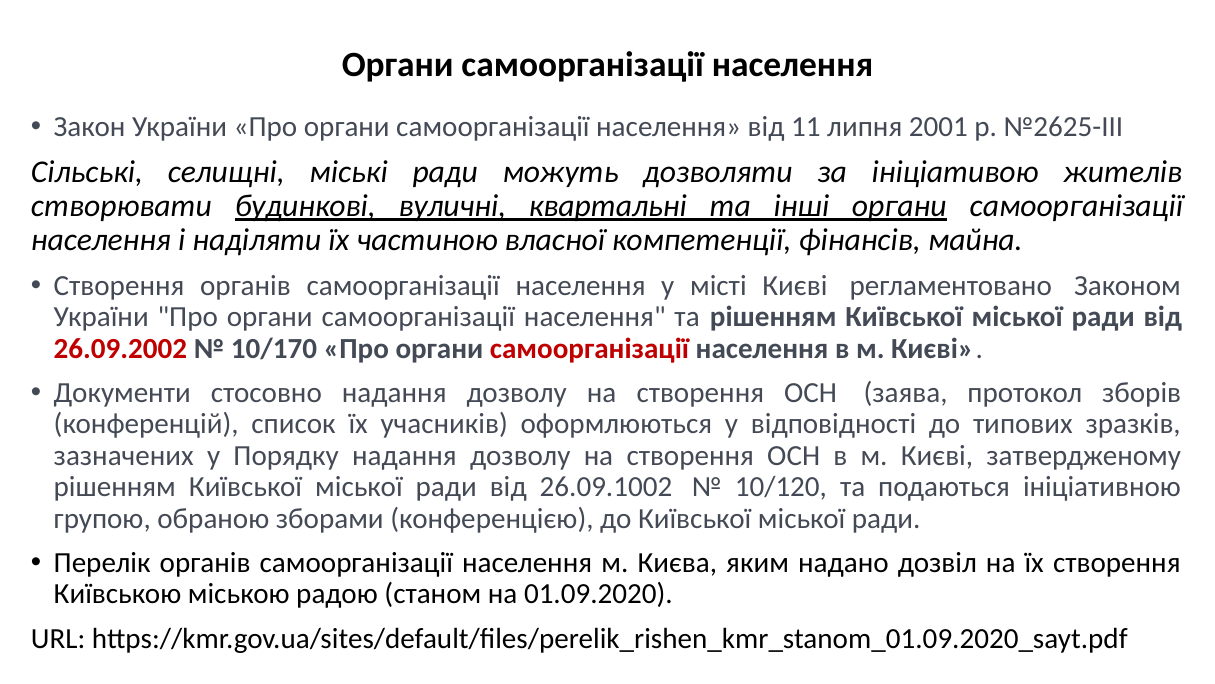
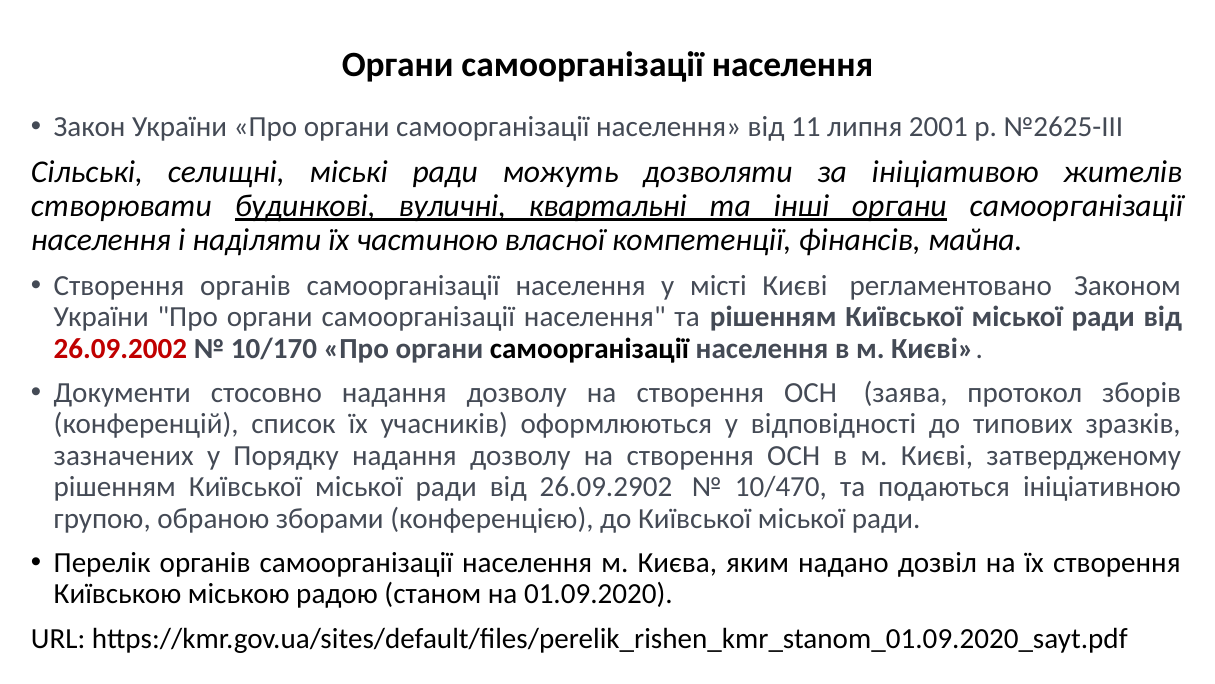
самоорганізації colour: red -> black (590, 348)
26.09.1002: 26.09.1002 -> 26.09.2902 (606, 487)
10/120: 10/120 -> 10/470 (781, 487)
